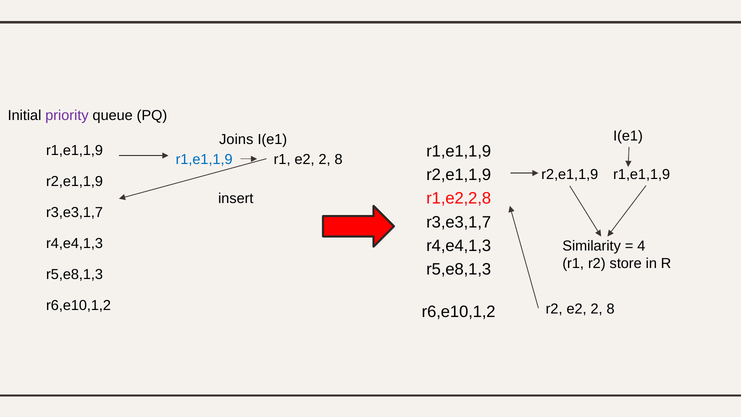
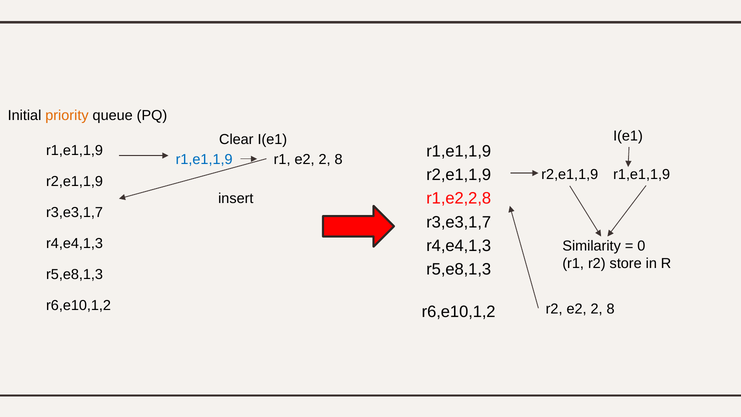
priority colour: purple -> orange (67, 115)
Joins: Joins -> Clear (236, 140)
4: 4 -> 0 (641, 246)
